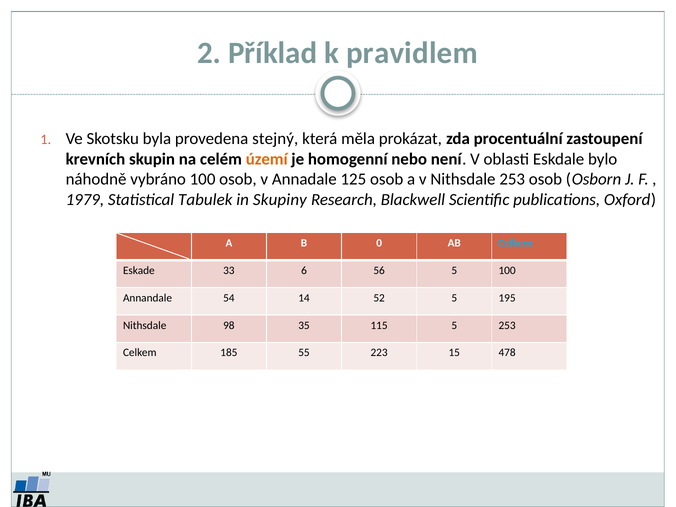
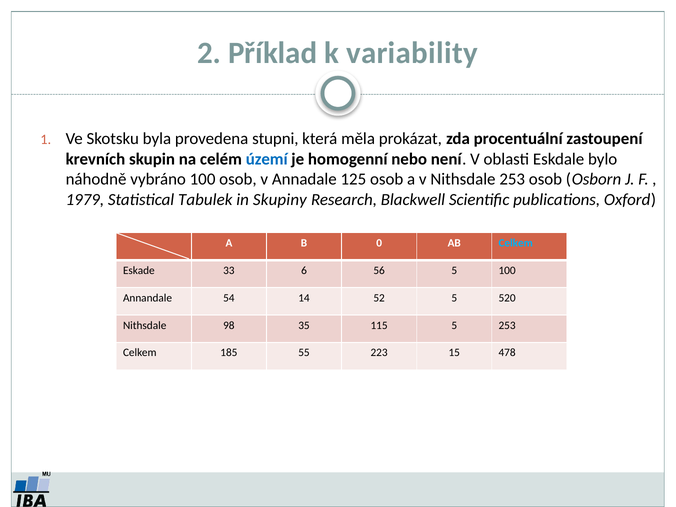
pravidlem: pravidlem -> variability (412, 53)
stejný: stejný -> stupni (275, 139)
území colour: orange -> blue (267, 159)
195: 195 -> 520 (507, 298)
